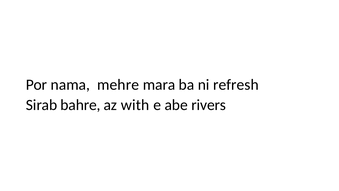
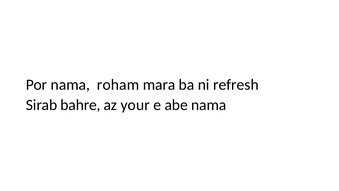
mehre: mehre -> roham (118, 85)
with: with -> your (135, 105)
abe rivers: rivers -> nama (209, 105)
